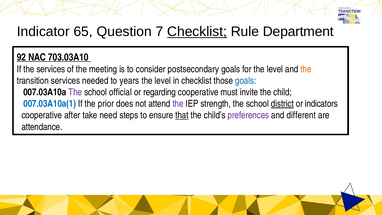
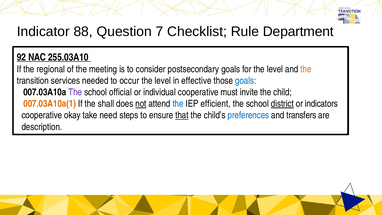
65: 65 -> 88 (83, 32)
Checklist underline: present -> none (197, 32)
703.03A10: 703.03A10 -> 255.03A10 (68, 57)
the services: services -> regional (51, 69)
years: years -> occur (129, 81)
in checklist: checklist -> effective (196, 81)
regarding: regarding -> individual (160, 92)
007.03A10a(1 colour: blue -> orange (50, 104)
prior: prior -> shall (106, 104)
not underline: none -> present (141, 104)
the colour: purple -> blue (178, 104)
strength: strength -> efficient (216, 104)
after: after -> okay (72, 115)
preferences colour: purple -> blue (248, 115)
different: different -> transfers (301, 115)
attendance: attendance -> description (42, 127)
